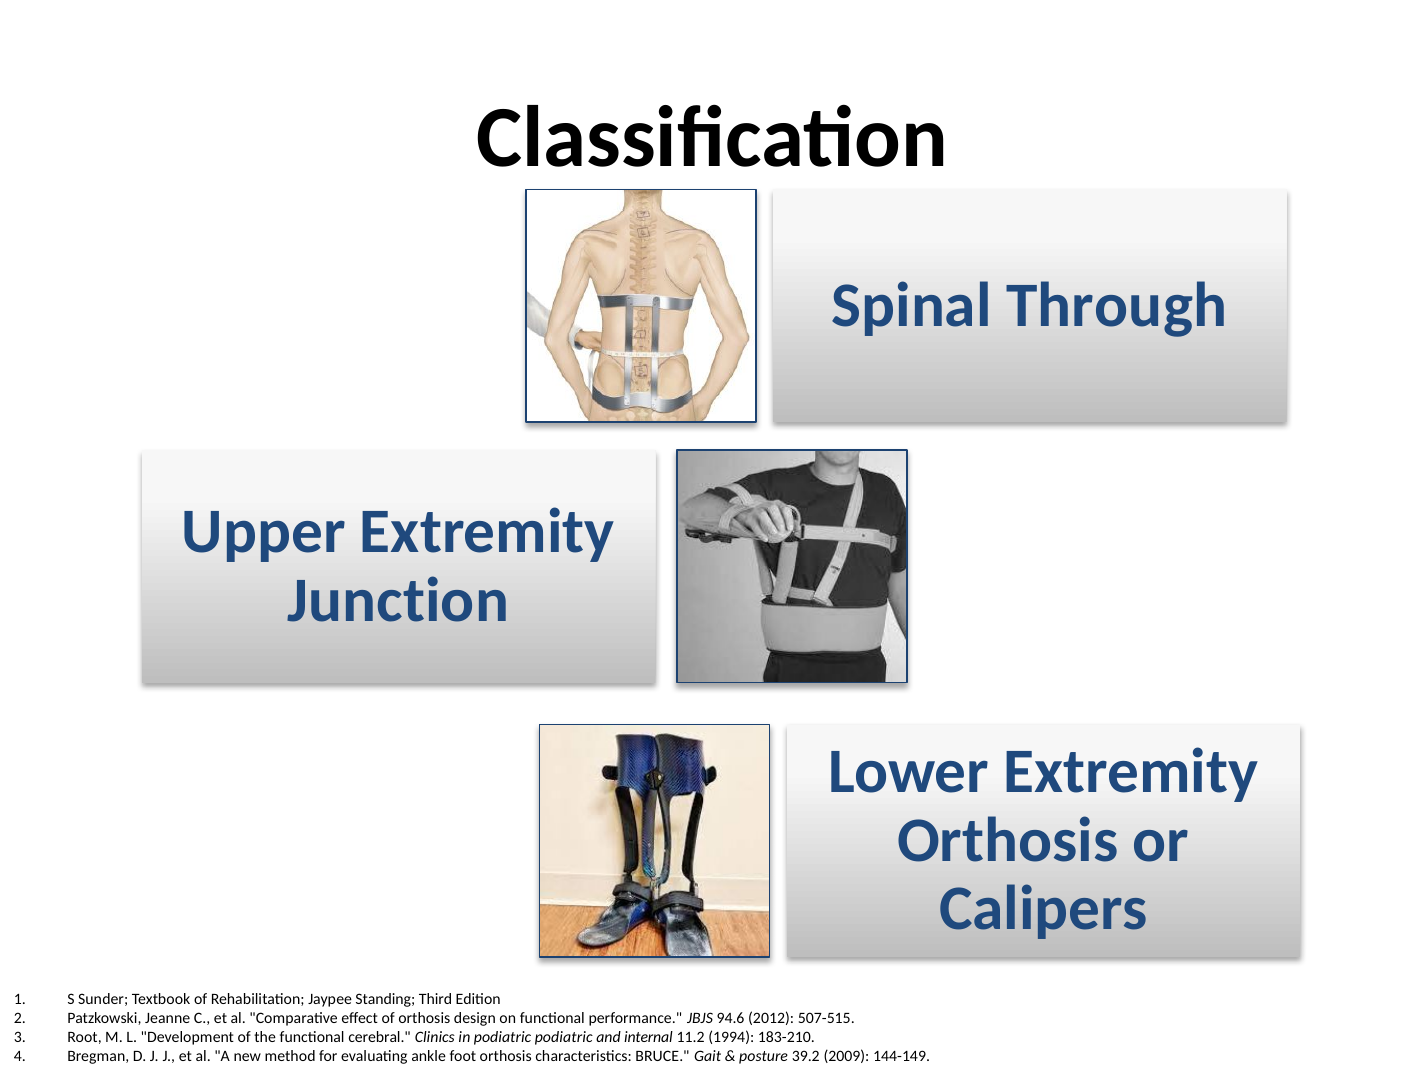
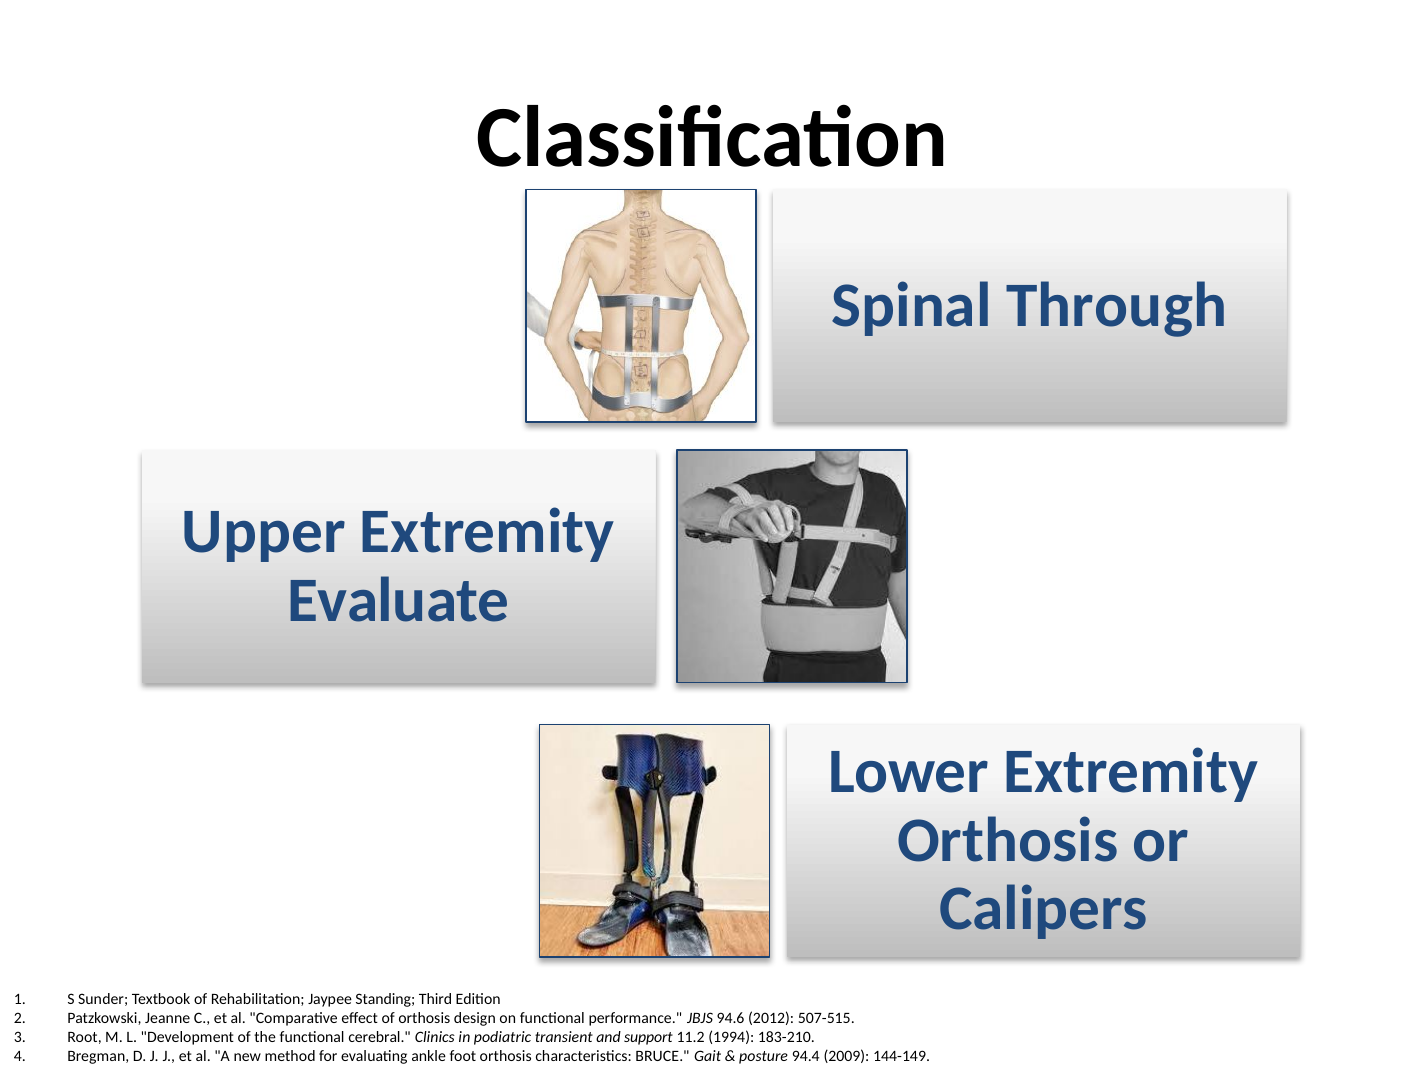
Junction: Junction -> Evaluate (399, 600)
podiatric podiatric: podiatric -> transient (564, 1037)
internal: internal -> support (648, 1037)
39.2: 39.2 -> 94.4 (806, 1056)
